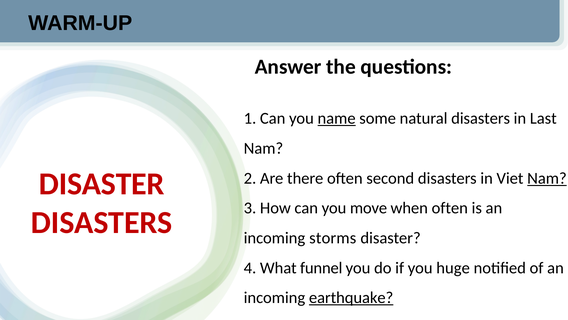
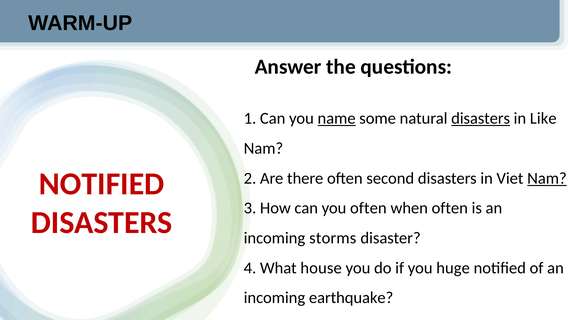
disasters underline: none -> present (481, 118)
Last: Last -> Like (543, 118)
DISASTER: DISASTER -> NOTIFIED (102, 184)
you move: move -> often (368, 208)
funnel: funnel -> house (321, 268)
earthquake underline: present -> none (351, 297)
